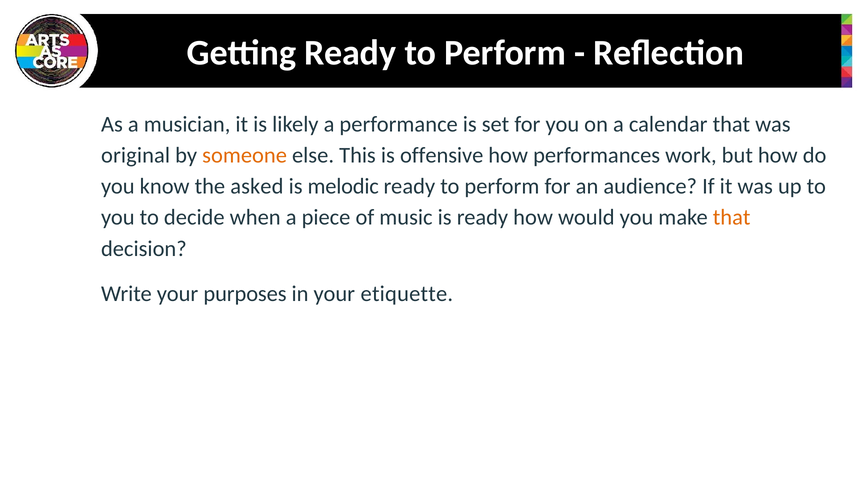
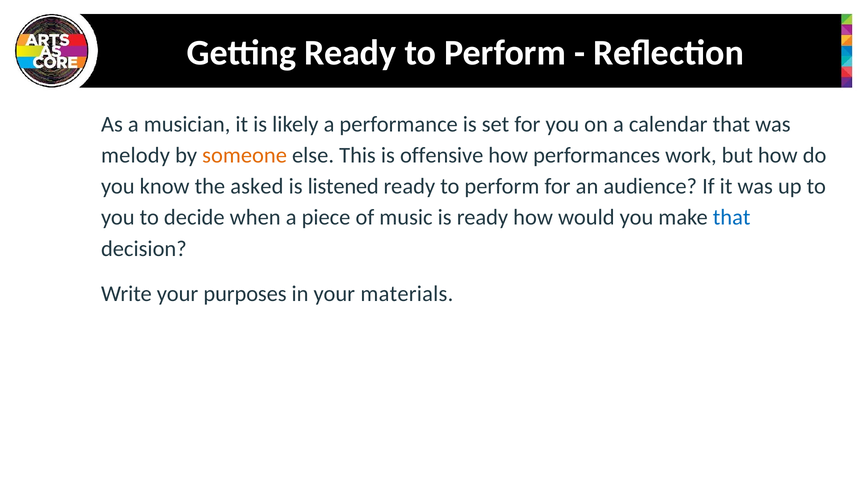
original: original -> melody (136, 155)
melodic: melodic -> listened (343, 187)
that colour: orange -> blue (732, 218)
etiquette: etiquette -> materials (407, 294)
